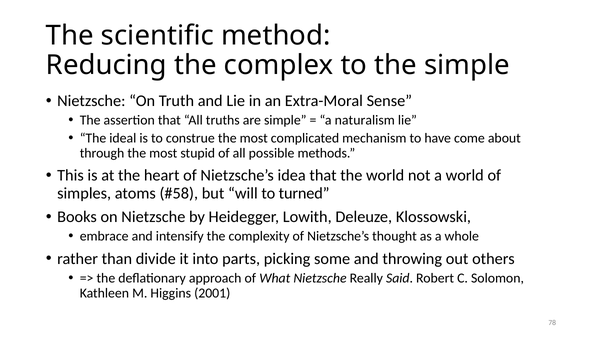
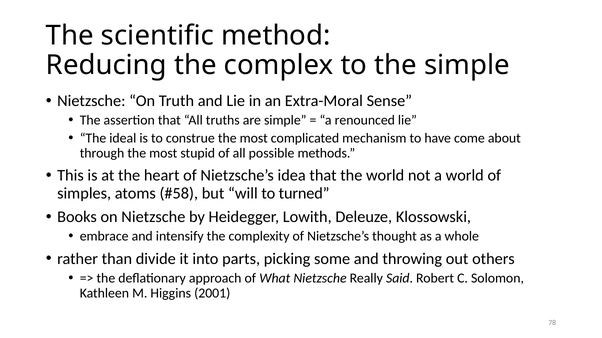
naturalism: naturalism -> renounced (365, 120)
